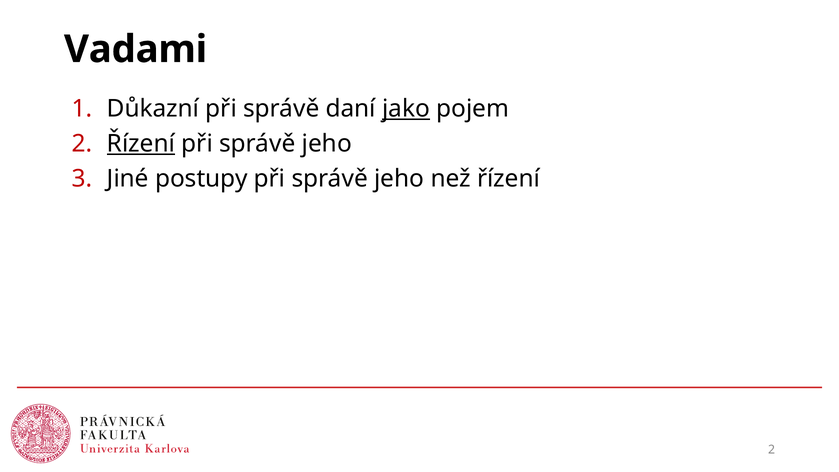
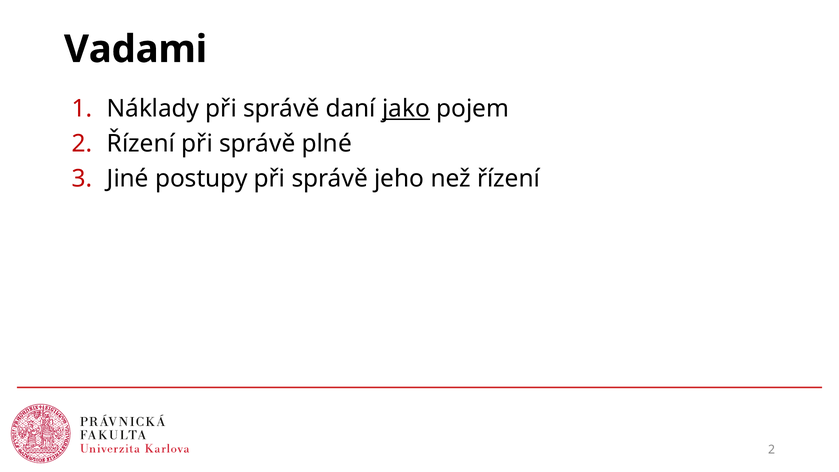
Důkazní: Důkazní -> Náklady (153, 109)
Řízení underline: present -> none (141, 144)
jeho: jeho -> plné (327, 144)
